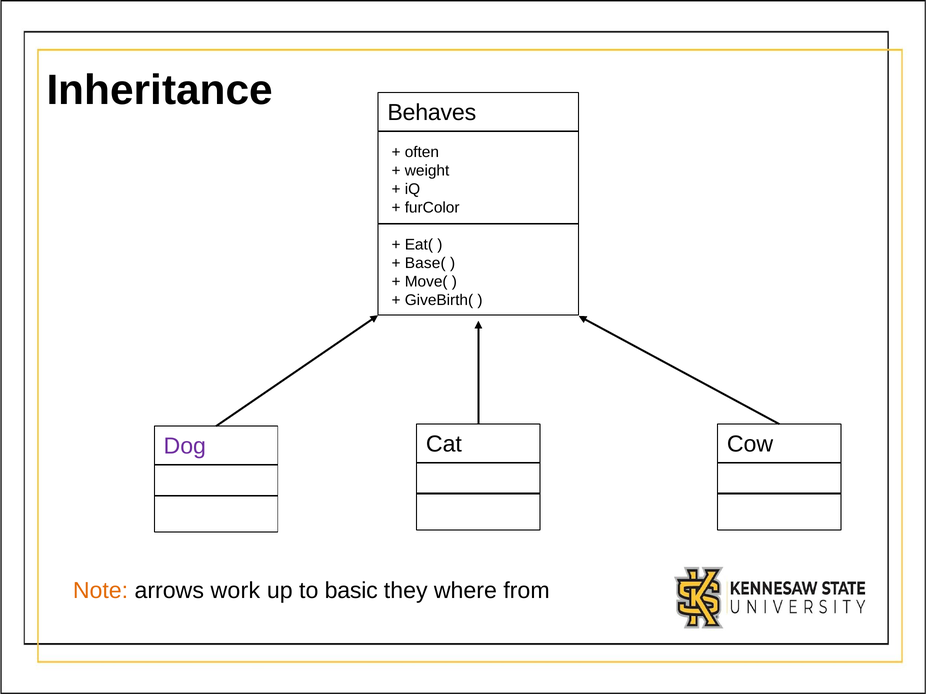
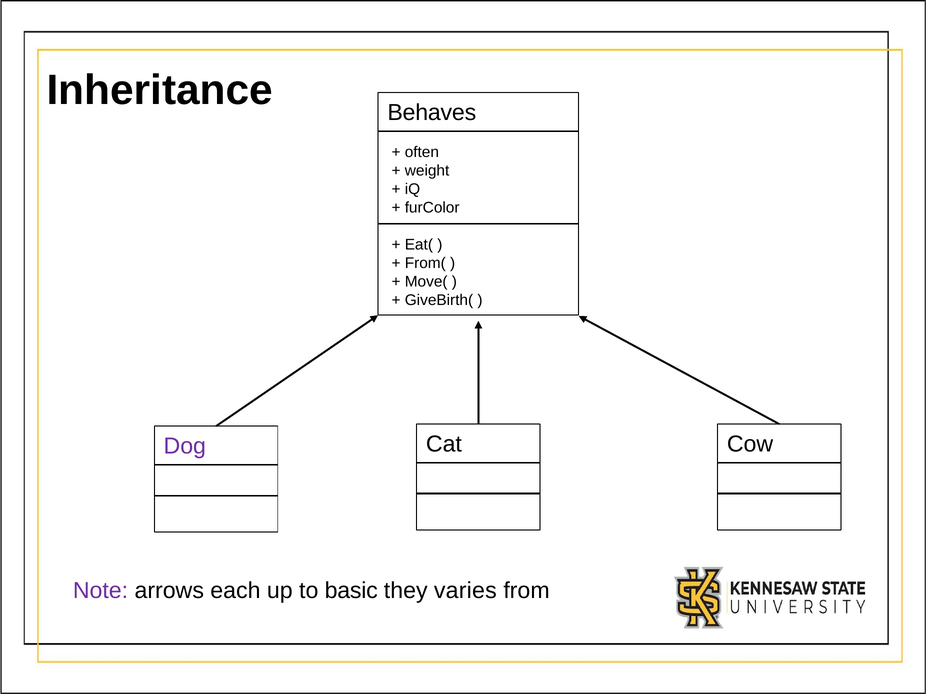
Base(: Base( -> From( (425, 263)
Note colour: orange -> purple (101, 591)
work: work -> each (235, 591)
where: where -> varies (465, 591)
